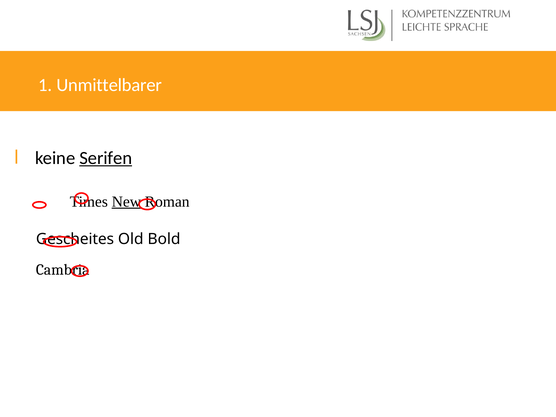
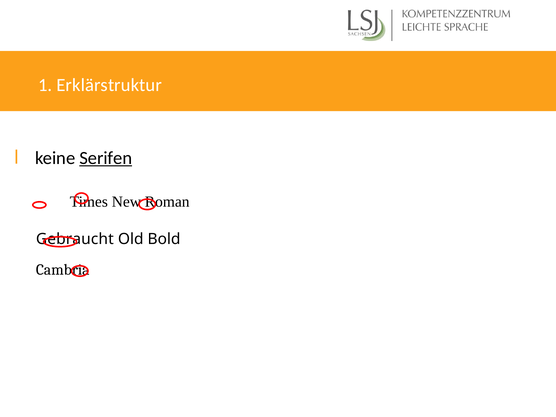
Unmittelbarer: Unmittelbarer -> Erklärstruktur (109, 85)
New underline: present -> none (126, 202)
Gescheites: Gescheites -> Gebraucht (75, 239)
